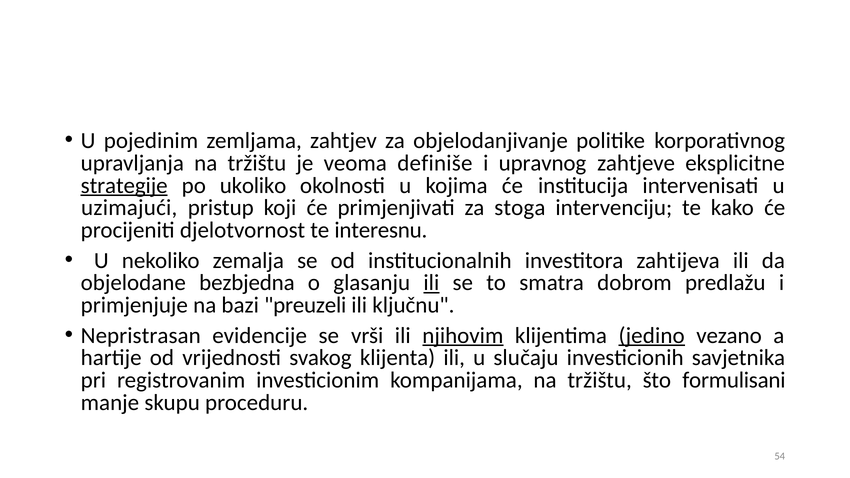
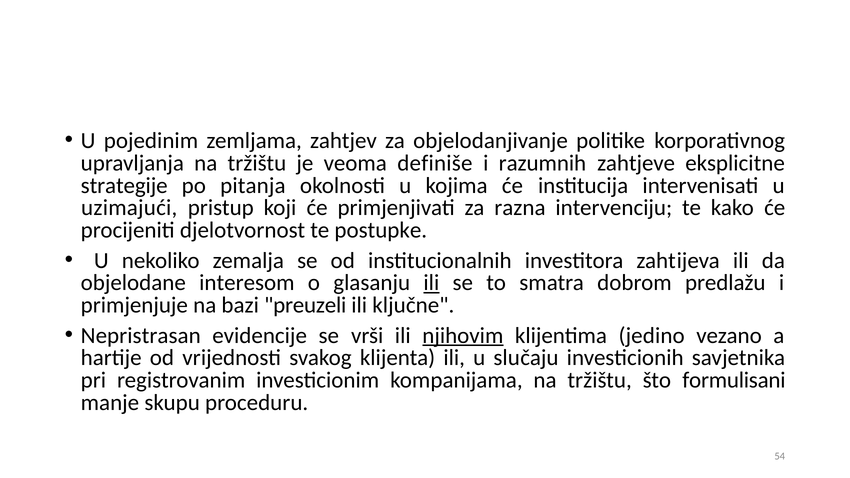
upravnog: upravnog -> razumnih (542, 163)
strategije underline: present -> none (124, 185)
ukoliko: ukoliko -> pitanja (253, 185)
stoga: stoga -> razna (520, 208)
interesnu: interesnu -> postupke (381, 230)
bezbjedna: bezbjedna -> interesom (247, 283)
ključnu: ključnu -> ključne (413, 305)
jedino underline: present -> none (652, 336)
